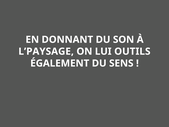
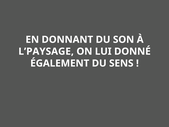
OUTILS: OUTILS -> DONNÉ (132, 51)
